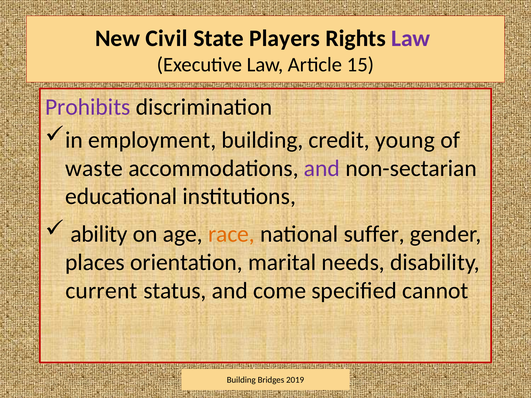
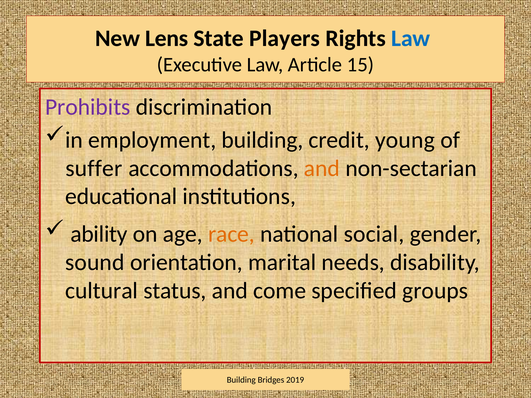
Civil: Civil -> Lens (167, 38)
Law colour: purple -> blue (411, 38)
waste: waste -> suffer (94, 168)
and colour: purple -> orange (322, 168)
suffer: suffer -> social (374, 234)
places: places -> sound (95, 262)
current: current -> cultural (102, 291)
cannot: cannot -> groups (435, 291)
